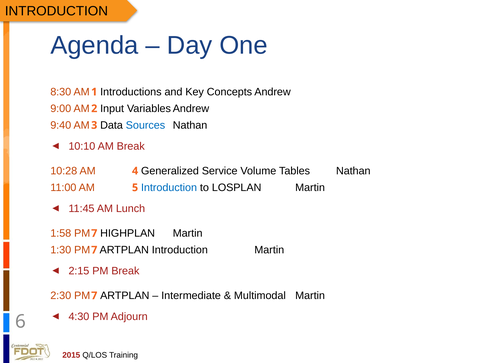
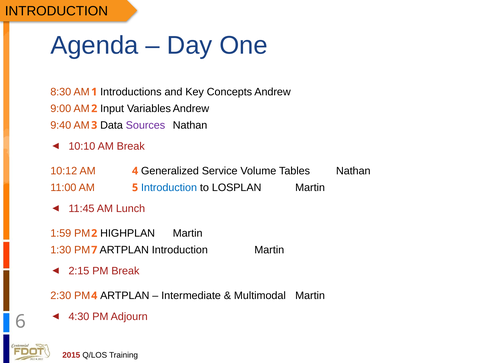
Sources colour: blue -> purple (145, 125)
10:28: 10:28 -> 10:12 (64, 171)
1:58: 1:58 -> 1:59 (61, 233)
7: 7 -> 2 (94, 233)
2:30 PM 7: 7 -> 4 (94, 296)
